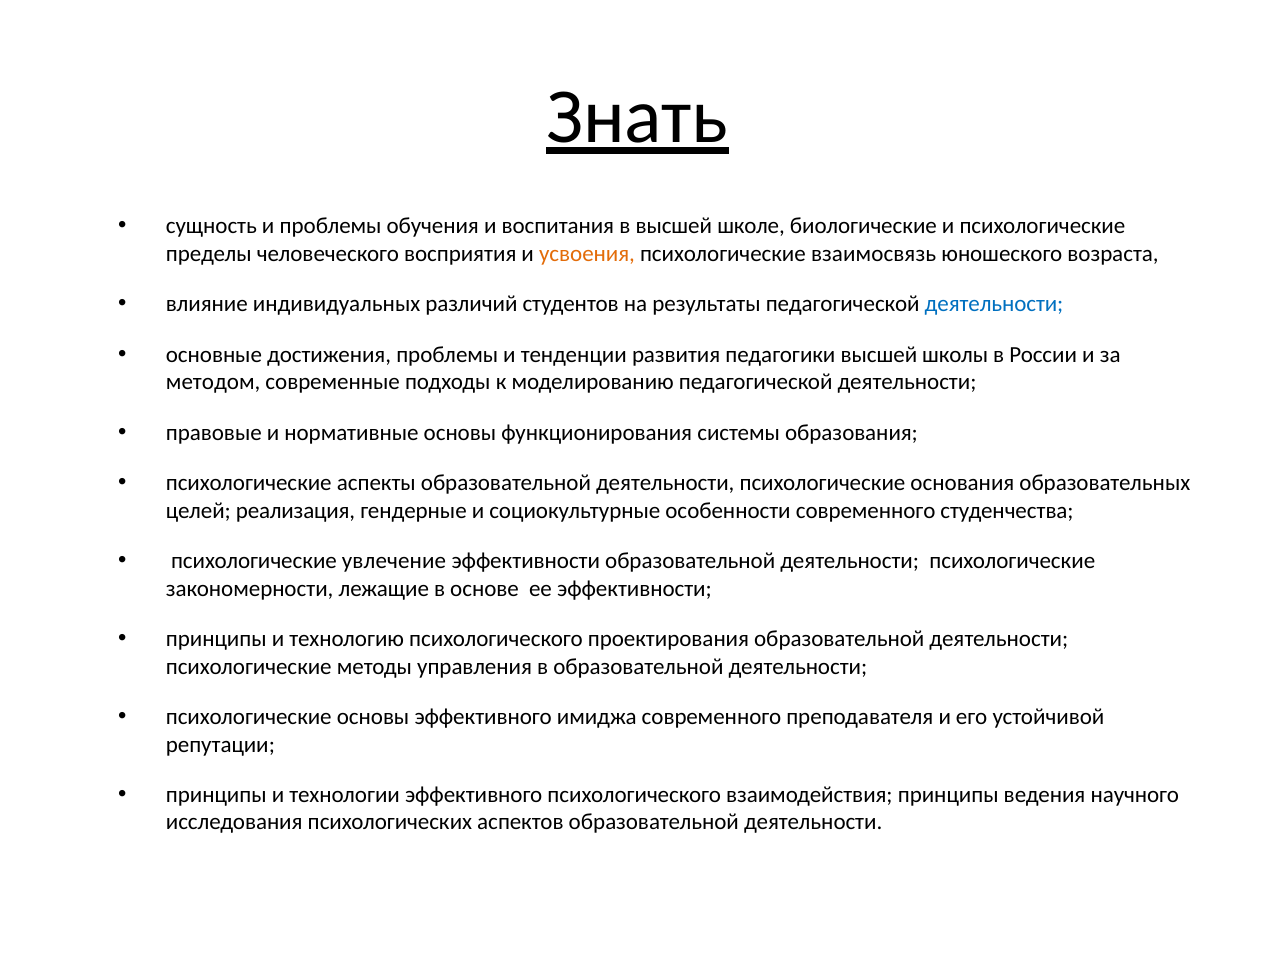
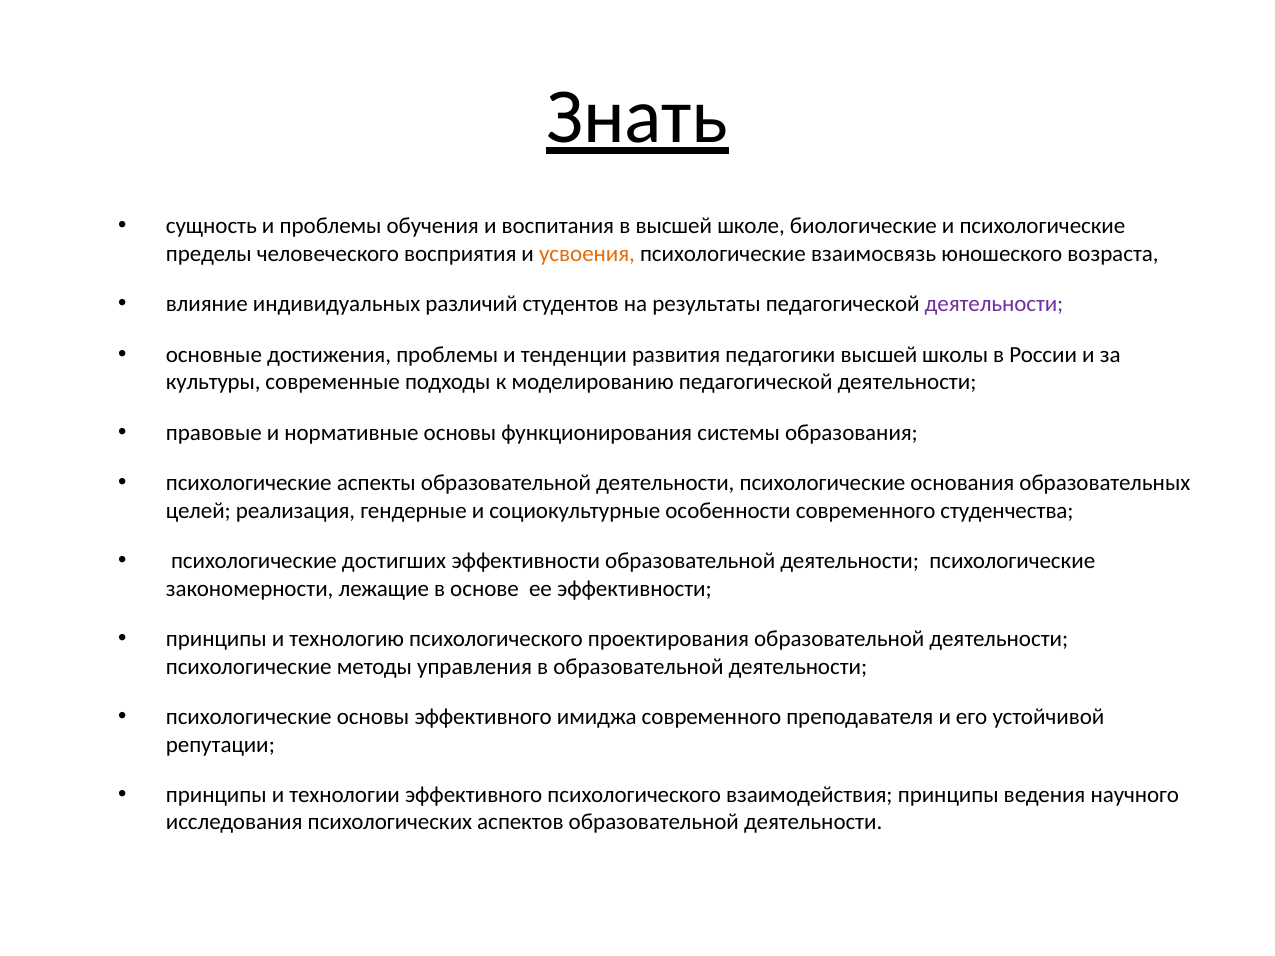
деятельности colour: blue -> purple (994, 304)
методом: методом -> культуры (213, 382)
увлечение: увлечение -> достигших (394, 561)
